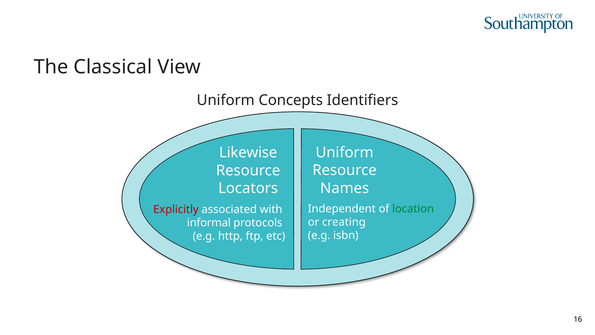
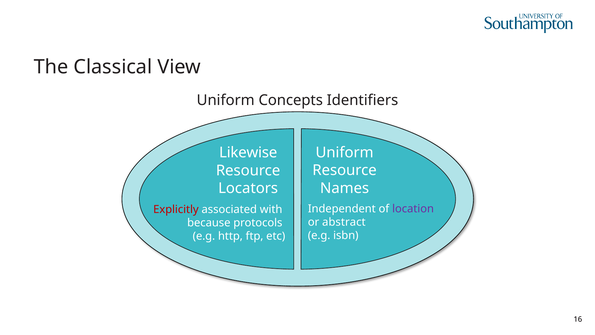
location colour: green -> purple (413, 209)
creating: creating -> abstract (344, 222)
informal: informal -> because (209, 223)
